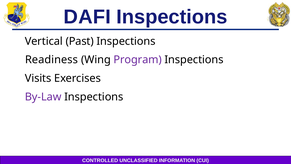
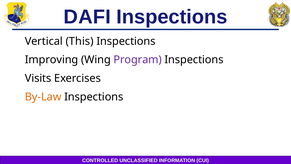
Past: Past -> This (80, 41)
Readiness: Readiness -> Improving (52, 60)
By-Law colour: purple -> orange (43, 97)
